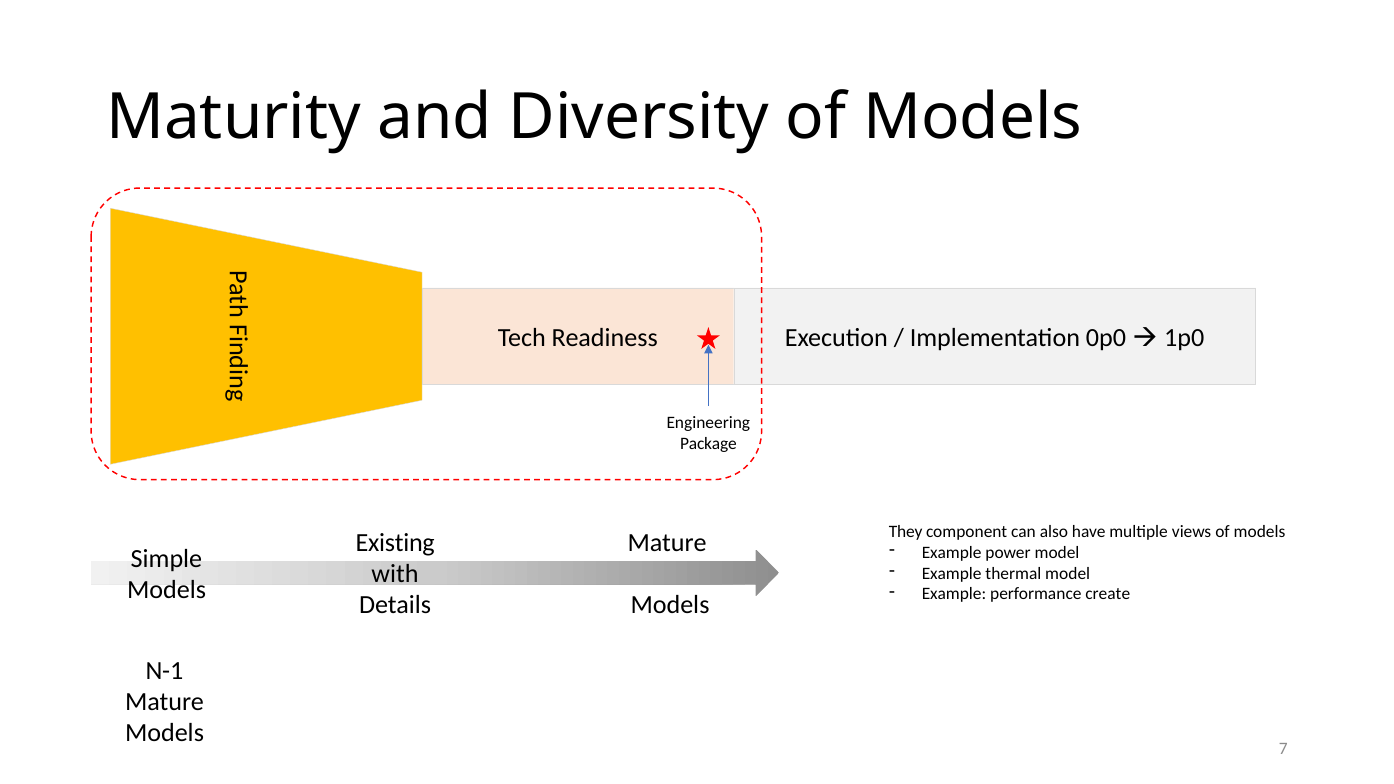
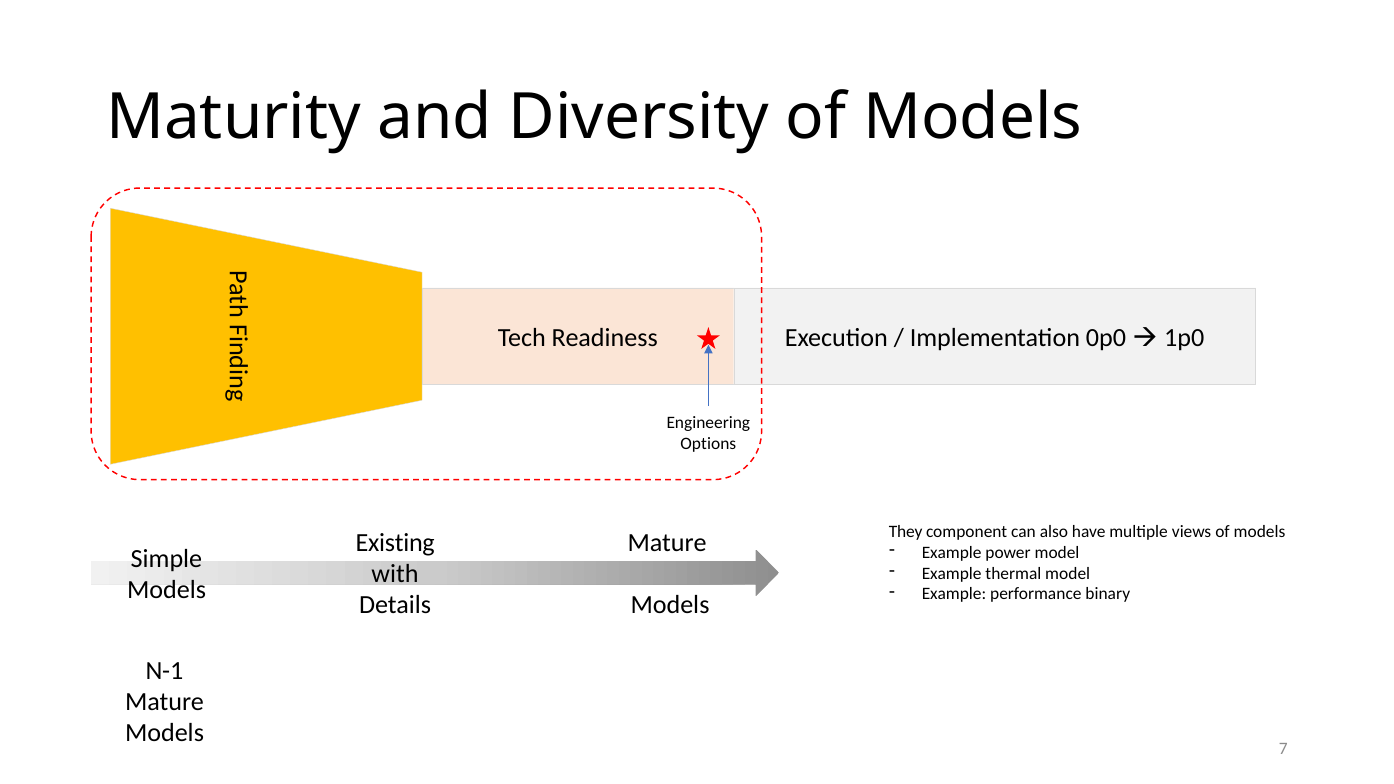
Package: Package -> Options (708, 444)
create: create -> binary (1108, 594)
